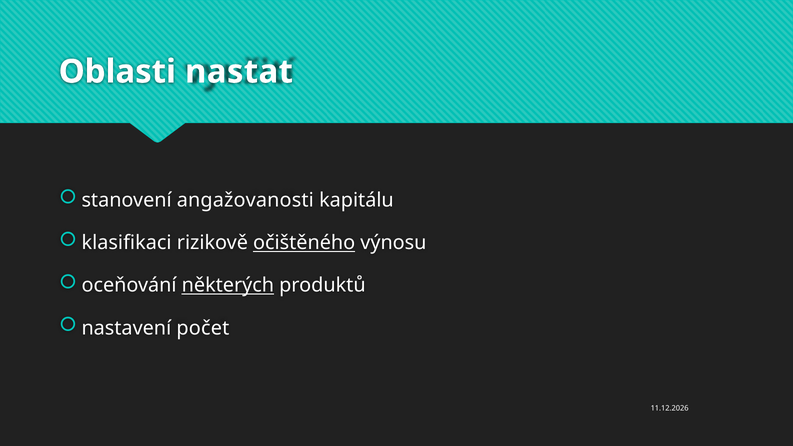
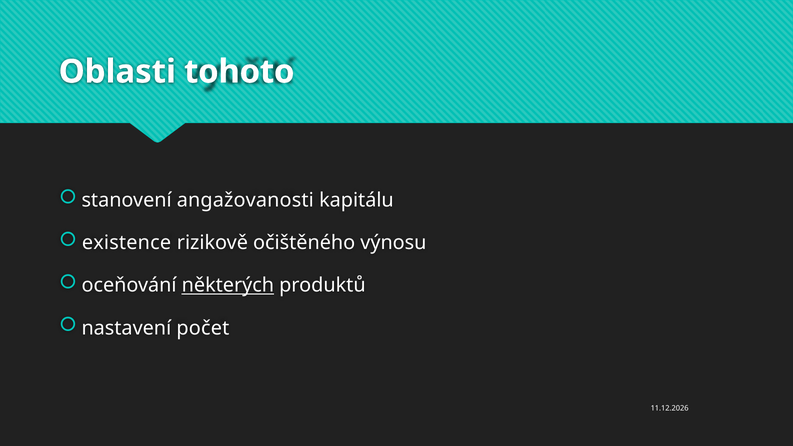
nastat: nastat -> tohoto (239, 72)
klasifikaci: klasifikaci -> existence (126, 243)
očištěného underline: present -> none (304, 243)
